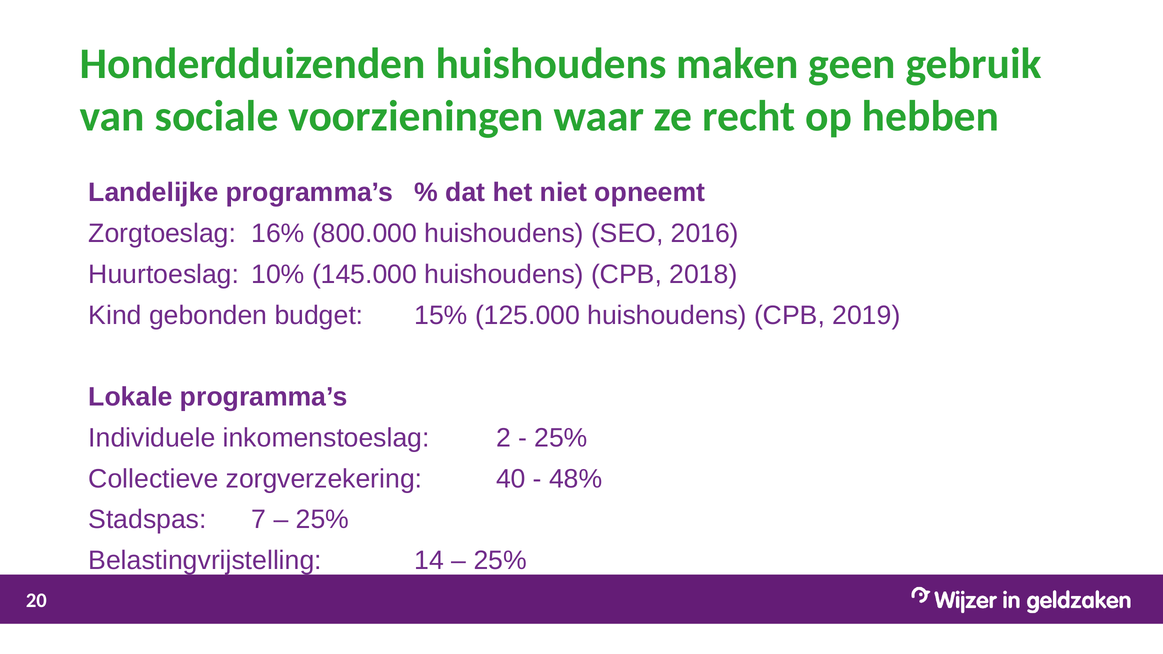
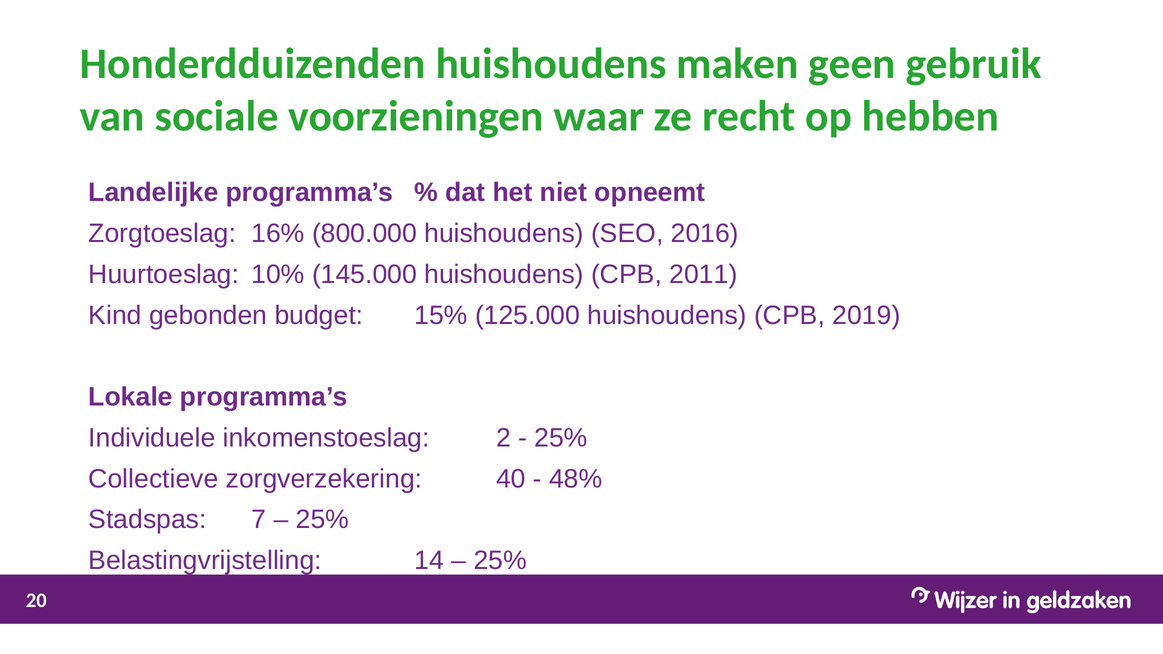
2018: 2018 -> 2011 (703, 274)
